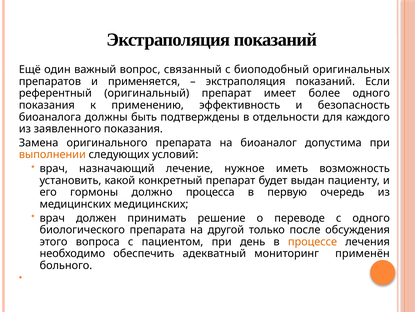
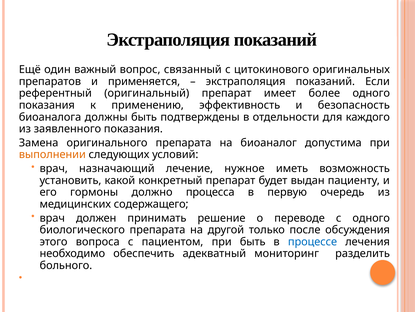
биоподобный: биоподобный -> цитокинового (272, 69)
медицинских медицинских: медицинских -> содержащего (151, 204)
при день: день -> быть (253, 241)
процессе colour: orange -> blue (313, 241)
применён: применён -> разделить (363, 253)
